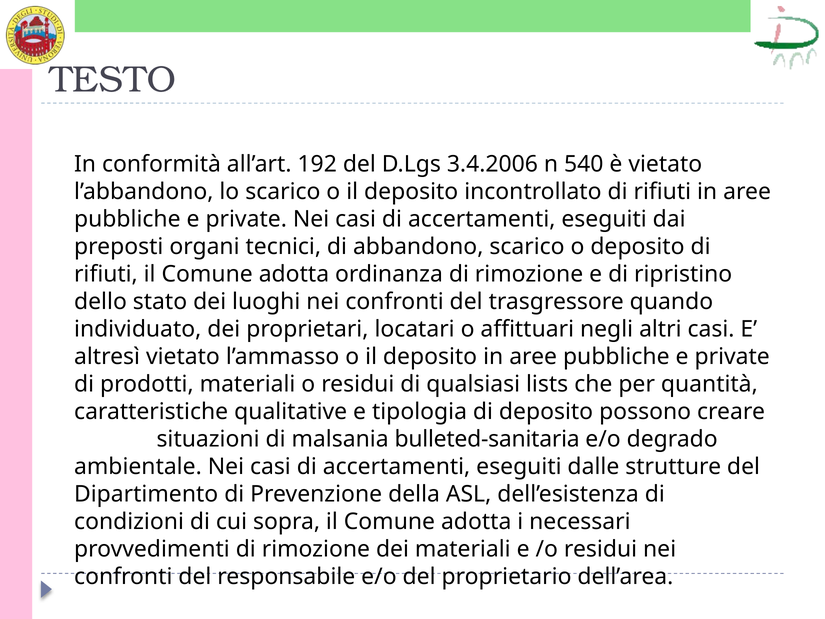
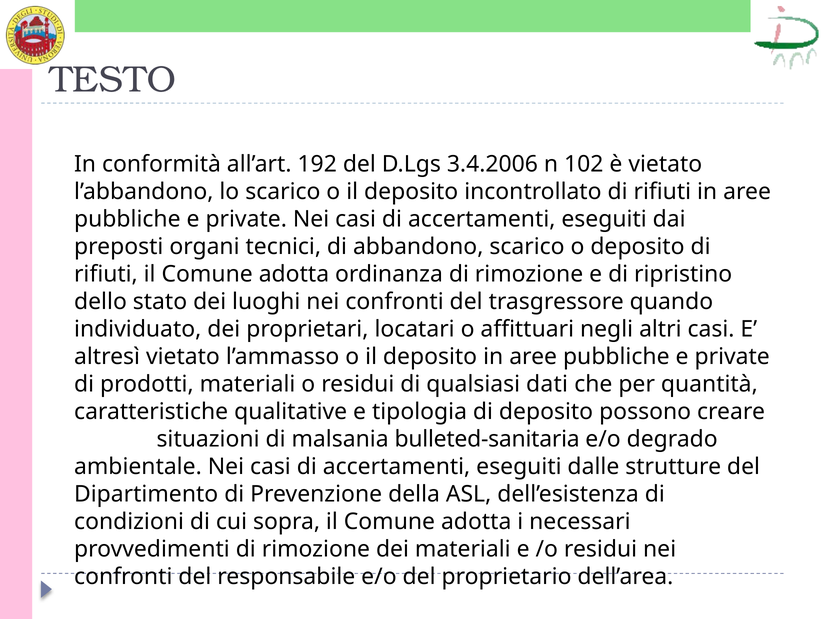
540: 540 -> 102 (584, 164)
lists: lists -> dati (547, 384)
